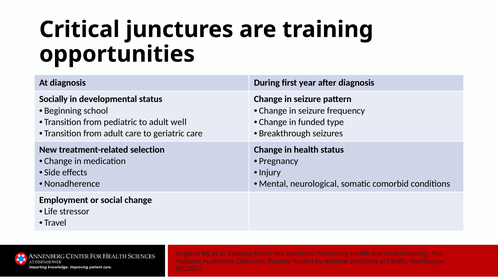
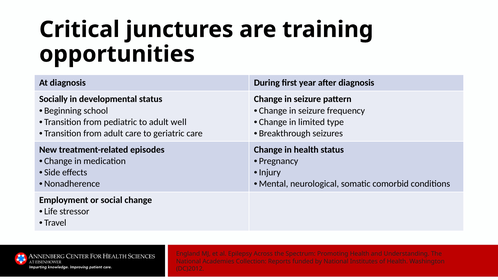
in funded: funded -> limited (312, 122)
selection: selection -> episodes (147, 150)
